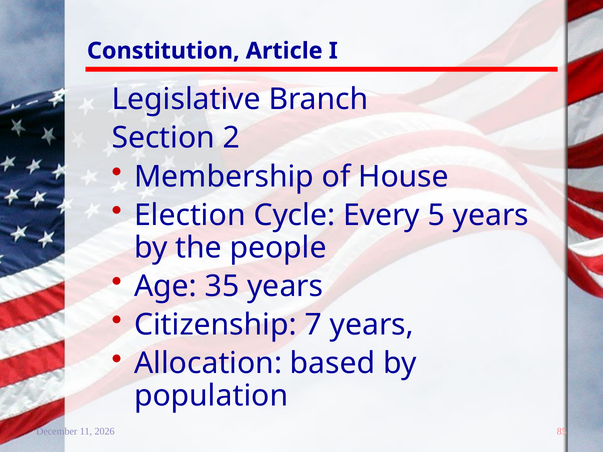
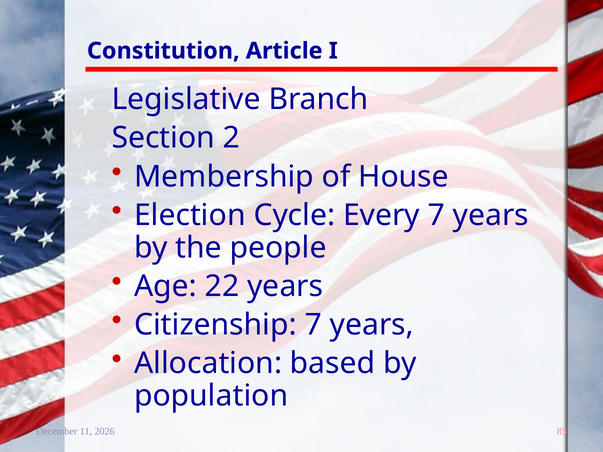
Every 5: 5 -> 7 (436, 215)
35: 35 -> 22 (222, 286)
